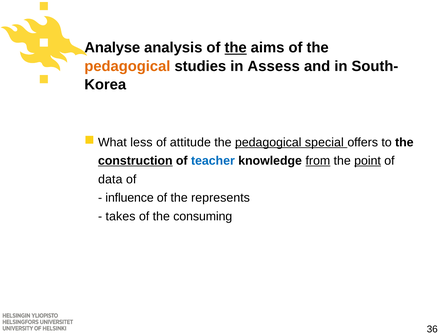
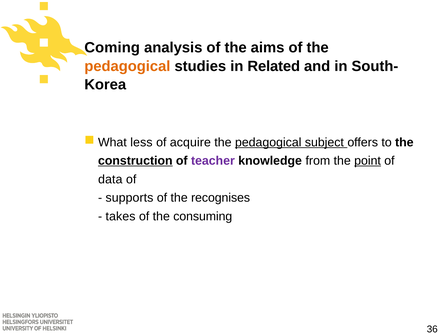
Analyse: Analyse -> Coming (112, 48)
the underline: present -> none (236, 48)
Assess: Assess -> Related (274, 66)
attitude: attitude -> acquire (190, 142)
special: special -> subject (324, 142)
teacher colour: blue -> purple (213, 160)
from underline: present -> none (318, 160)
influence: influence -> supports (129, 197)
represents: represents -> recognises (221, 197)
